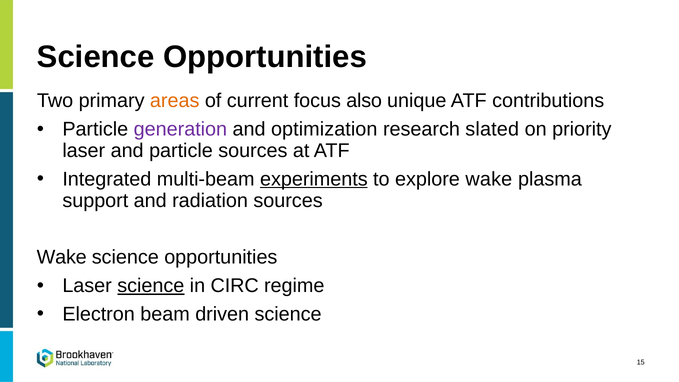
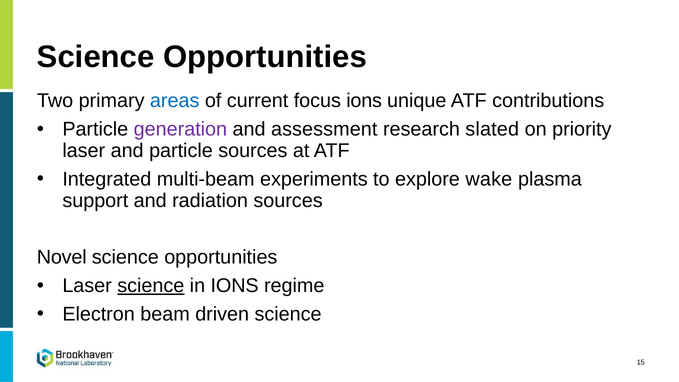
areas colour: orange -> blue (175, 101)
focus also: also -> ions (364, 101)
optimization: optimization -> assessment (324, 129)
experiments underline: present -> none (314, 179)
Wake: Wake -> Novel (62, 257)
in CIRC: CIRC -> IONS (235, 286)
